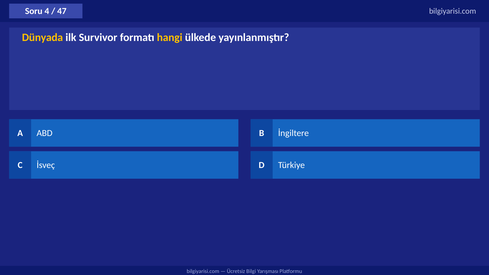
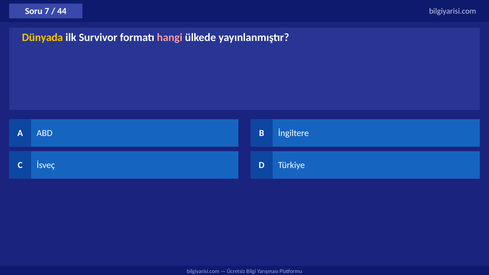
4: 4 -> 7 (47, 11)
47: 47 -> 44 (62, 11)
hangi colour: yellow -> pink (170, 38)
